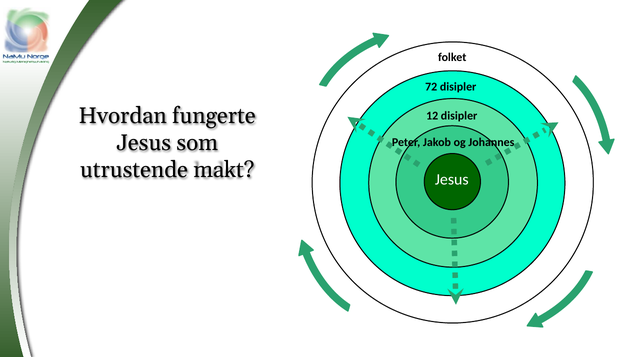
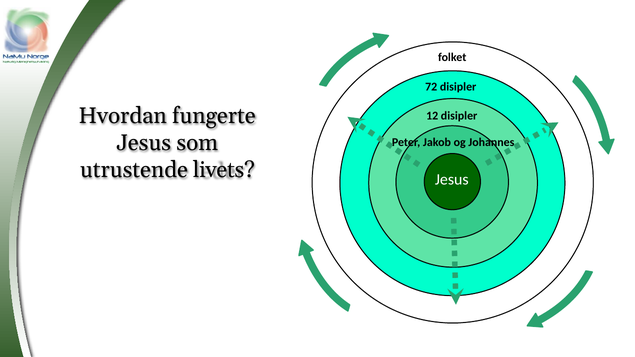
makt: makt -> livets (224, 170)
